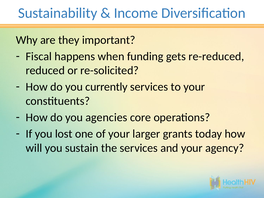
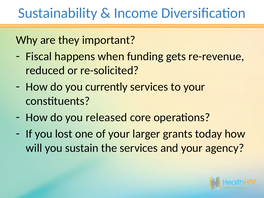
re-reduced: re-reduced -> re-revenue (216, 56)
agencies: agencies -> released (106, 117)
